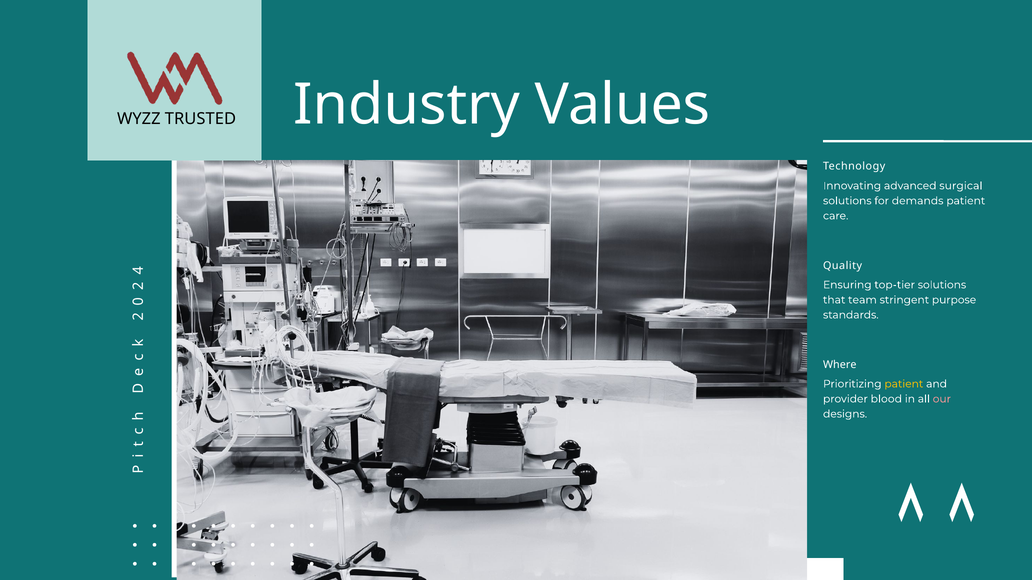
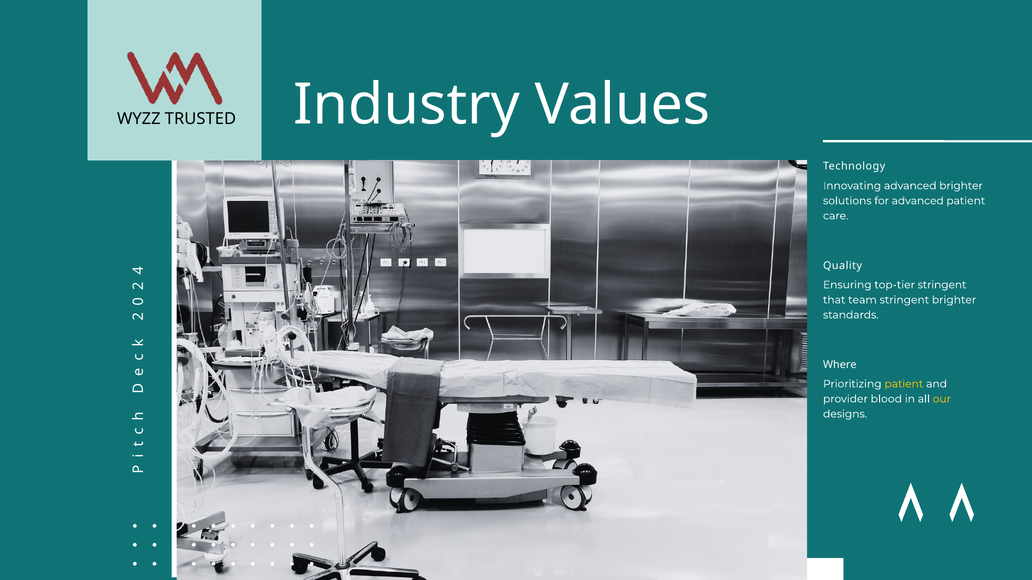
advanced surgical: surgical -> brighter (961, 186)
for demands: demands -> advanced (918, 201)
top-tier solutions: solutions -> stringent (942, 285)
stringent purpose: purpose -> brighter (954, 300)
our colour: pink -> yellow (942, 399)
